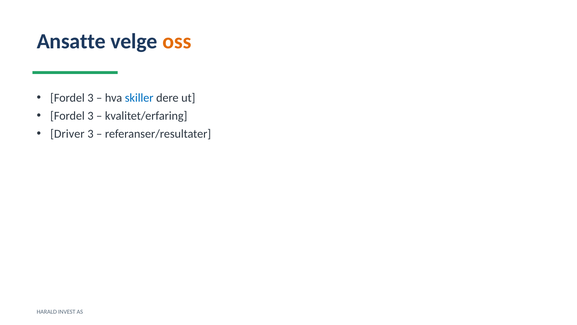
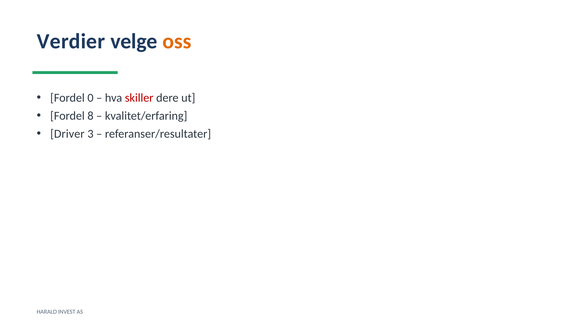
Ansatte: Ansatte -> Verdier (71, 41)
3: 3 -> 0 (90, 98)
skiller colour: blue -> red (139, 98)
3: 3 -> 8 (90, 116)
